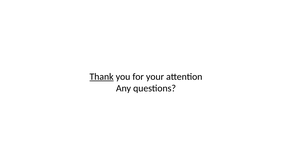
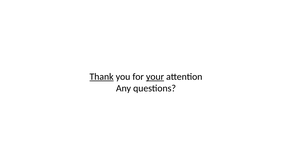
your underline: none -> present (155, 77)
